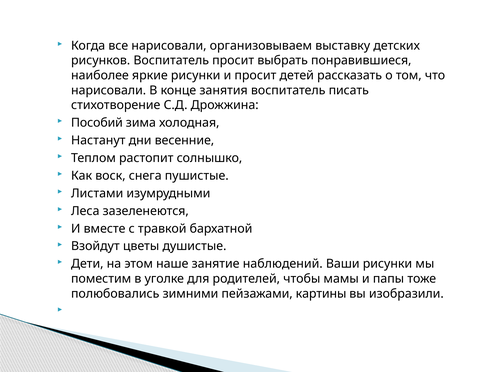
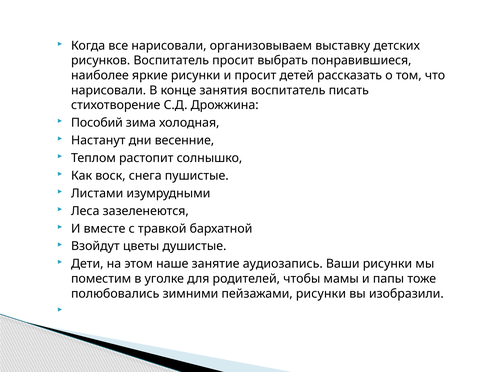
наблюдений: наблюдений -> аудиозапись (283, 263)
пейзажами картины: картины -> рисунки (321, 293)
